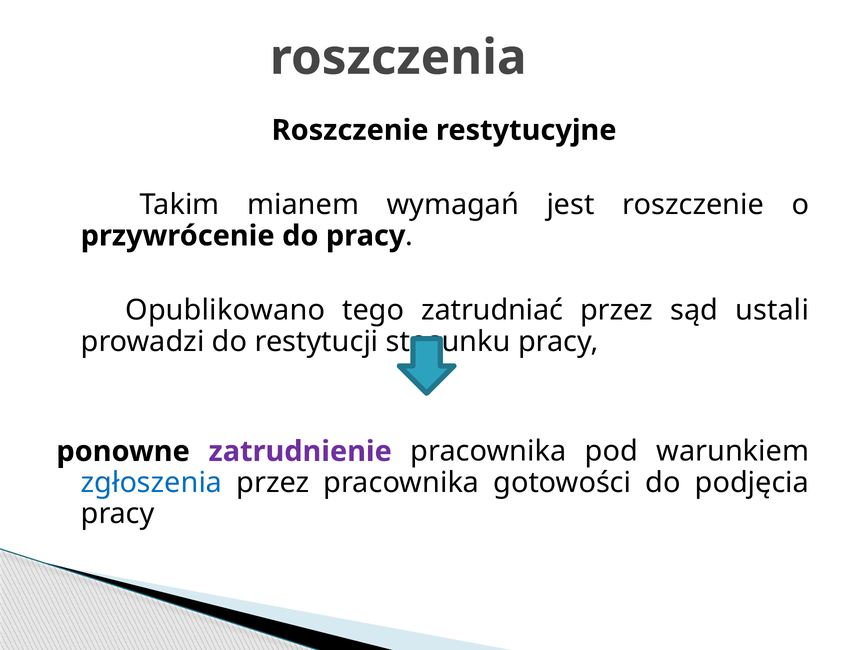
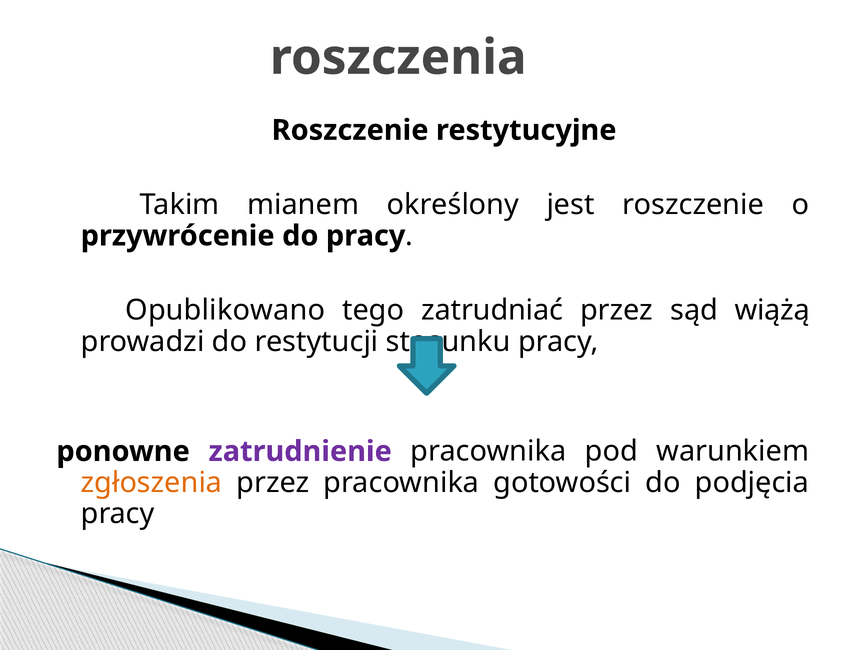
wymagań: wymagań -> określony (453, 205)
ustali: ustali -> wiążą (772, 310)
zgłoszenia colour: blue -> orange (151, 483)
